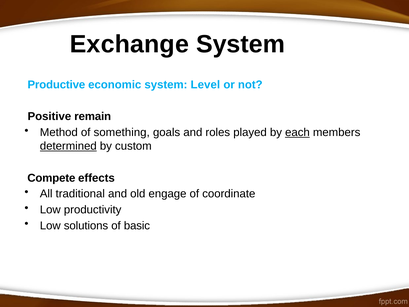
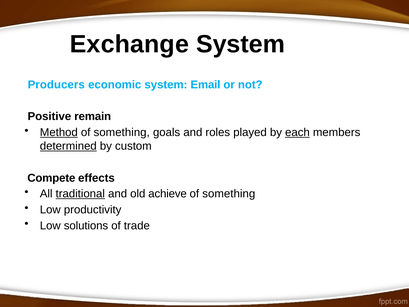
Productive: Productive -> Producers (56, 85)
Level: Level -> Email (206, 85)
Method underline: none -> present (59, 132)
traditional underline: none -> present (80, 194)
engage: engage -> achieve (168, 194)
coordinate: coordinate -> something (229, 194)
basic: basic -> trade (137, 226)
